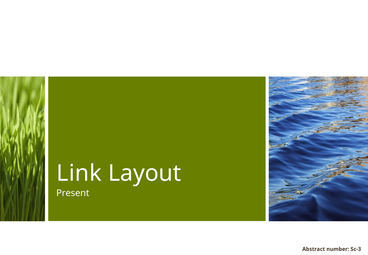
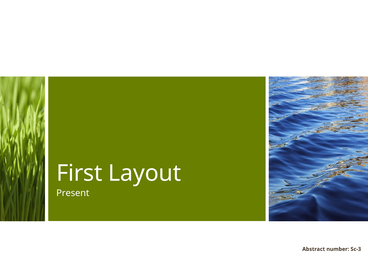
Link: Link -> First (79, 173)
